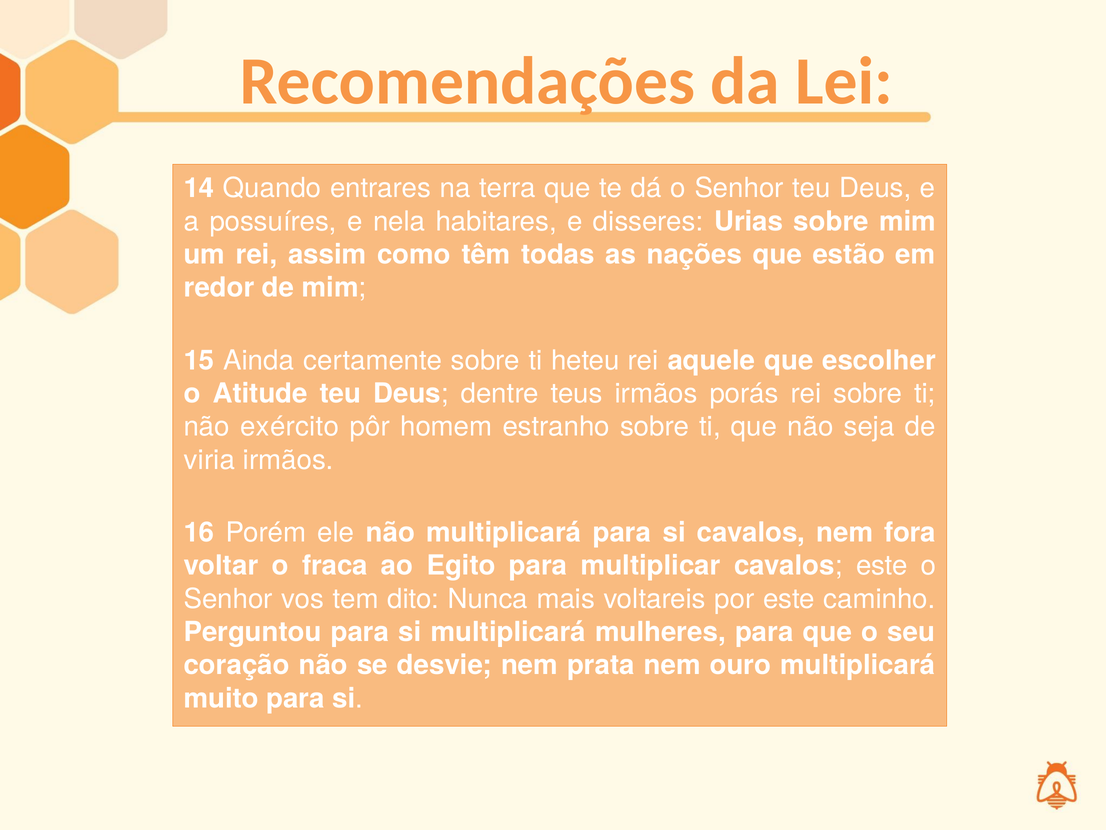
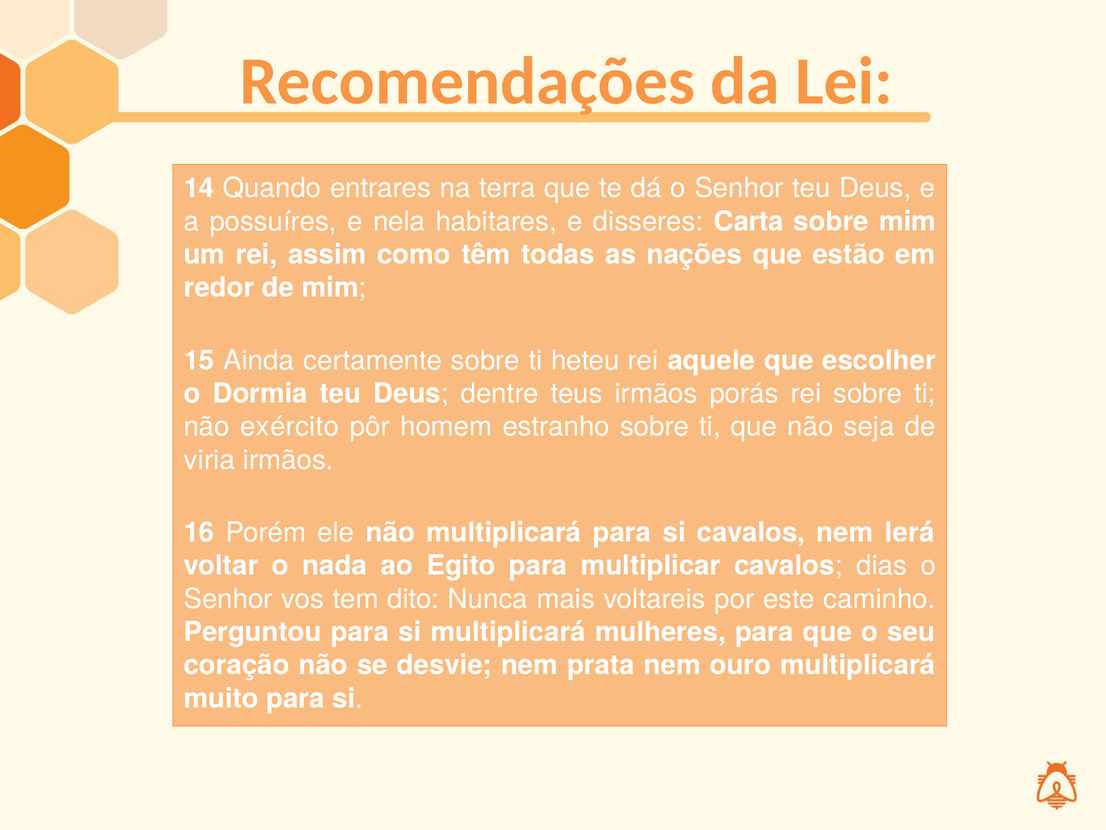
Urias: Urias -> Carta (749, 221)
Atitude: Atitude -> Dormia (260, 393)
fora: fora -> lerá (910, 532)
fraca: fraca -> nada (335, 565)
cavalos este: este -> dias (882, 565)
